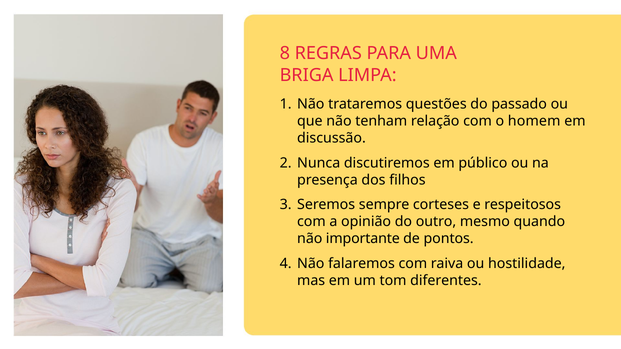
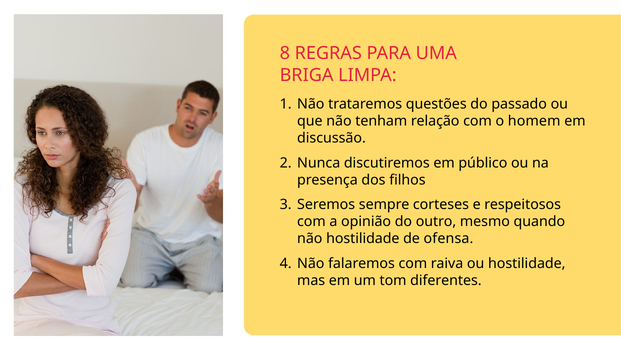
não importante: importante -> hostilidade (363, 239)
pontos: pontos -> ofensa (449, 239)
